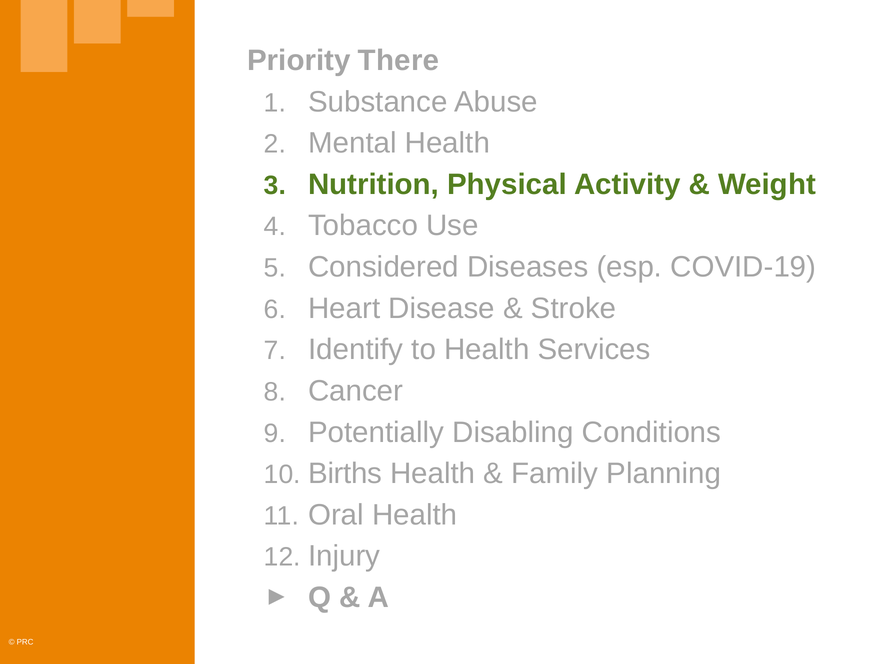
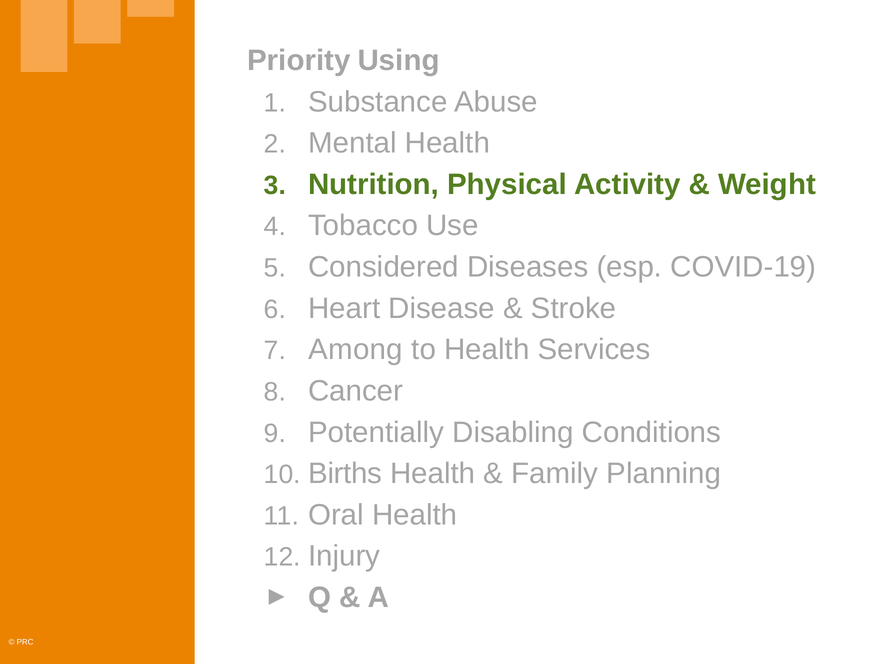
There: There -> Using (399, 61)
Identify: Identify -> Among (356, 350)
